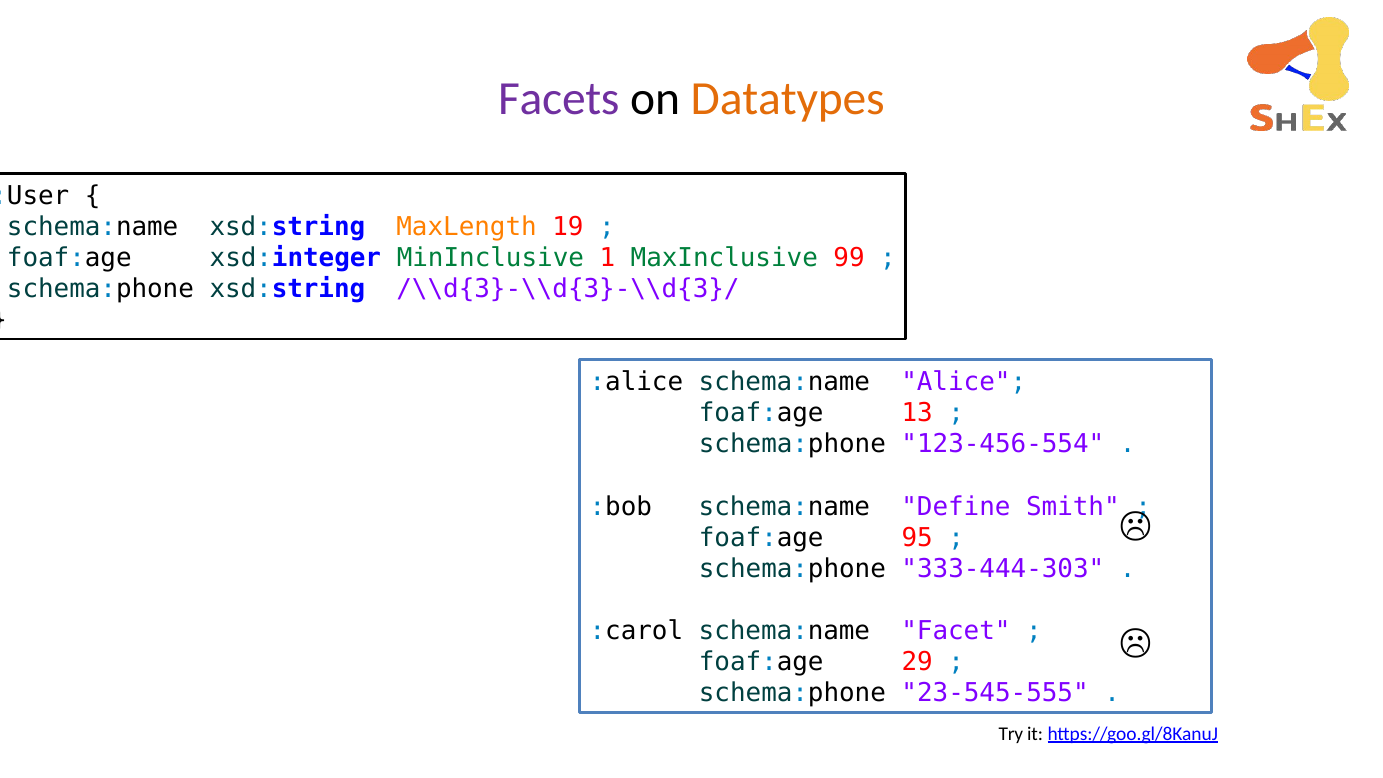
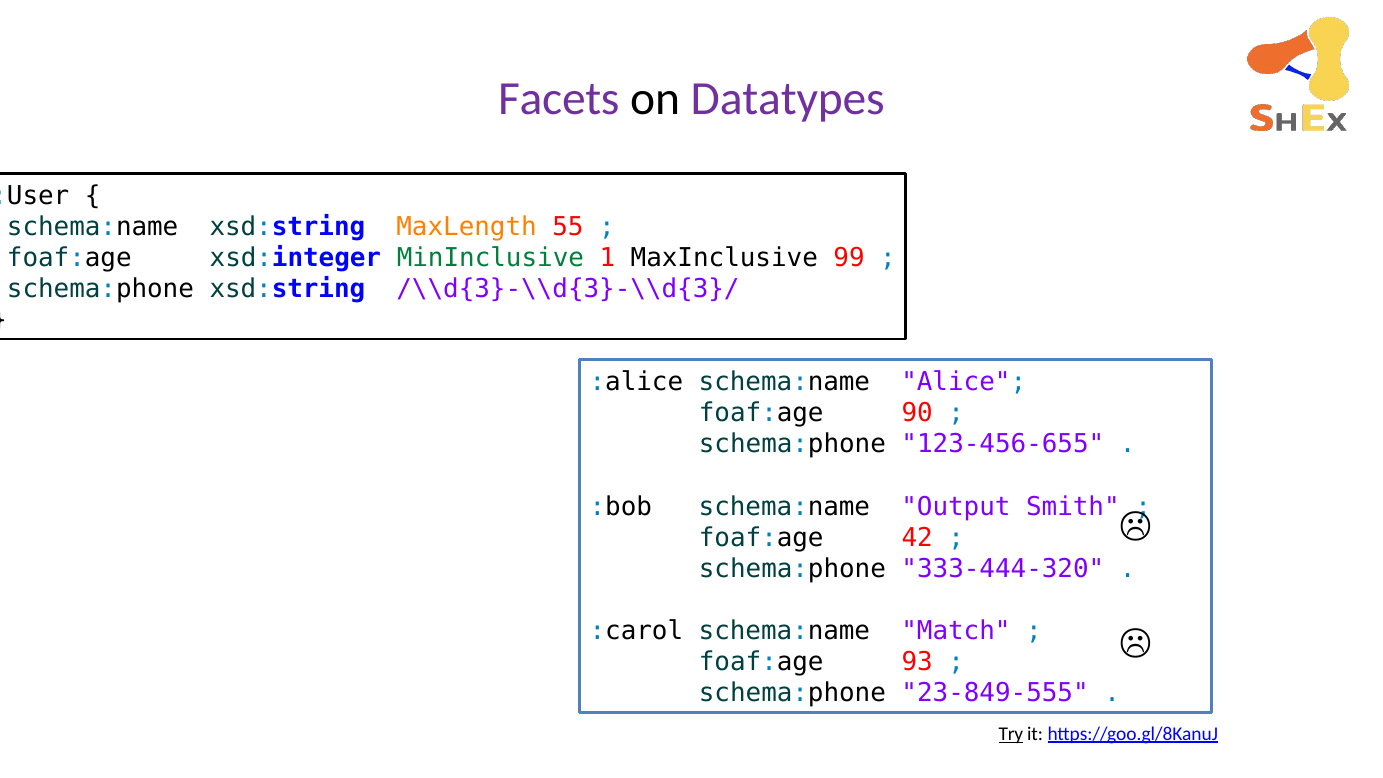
Datatypes colour: orange -> purple (788, 99)
19: 19 -> 55 (568, 227)
MaxInclusive colour: green -> black (724, 258)
13: 13 -> 90 (917, 413)
123-456-554: 123-456-554 -> 123-456-655 (1003, 444)
Define: Define -> Output (956, 507)
95: 95 -> 42 (917, 538)
333-444-303: 333-444-303 -> 333-444-320 (1003, 569)
Facet: Facet -> Match (956, 631)
29: 29 -> 93 (917, 662)
23-545-555: 23-545-555 -> 23-849-555 (995, 693)
Try underline: none -> present (1011, 734)
